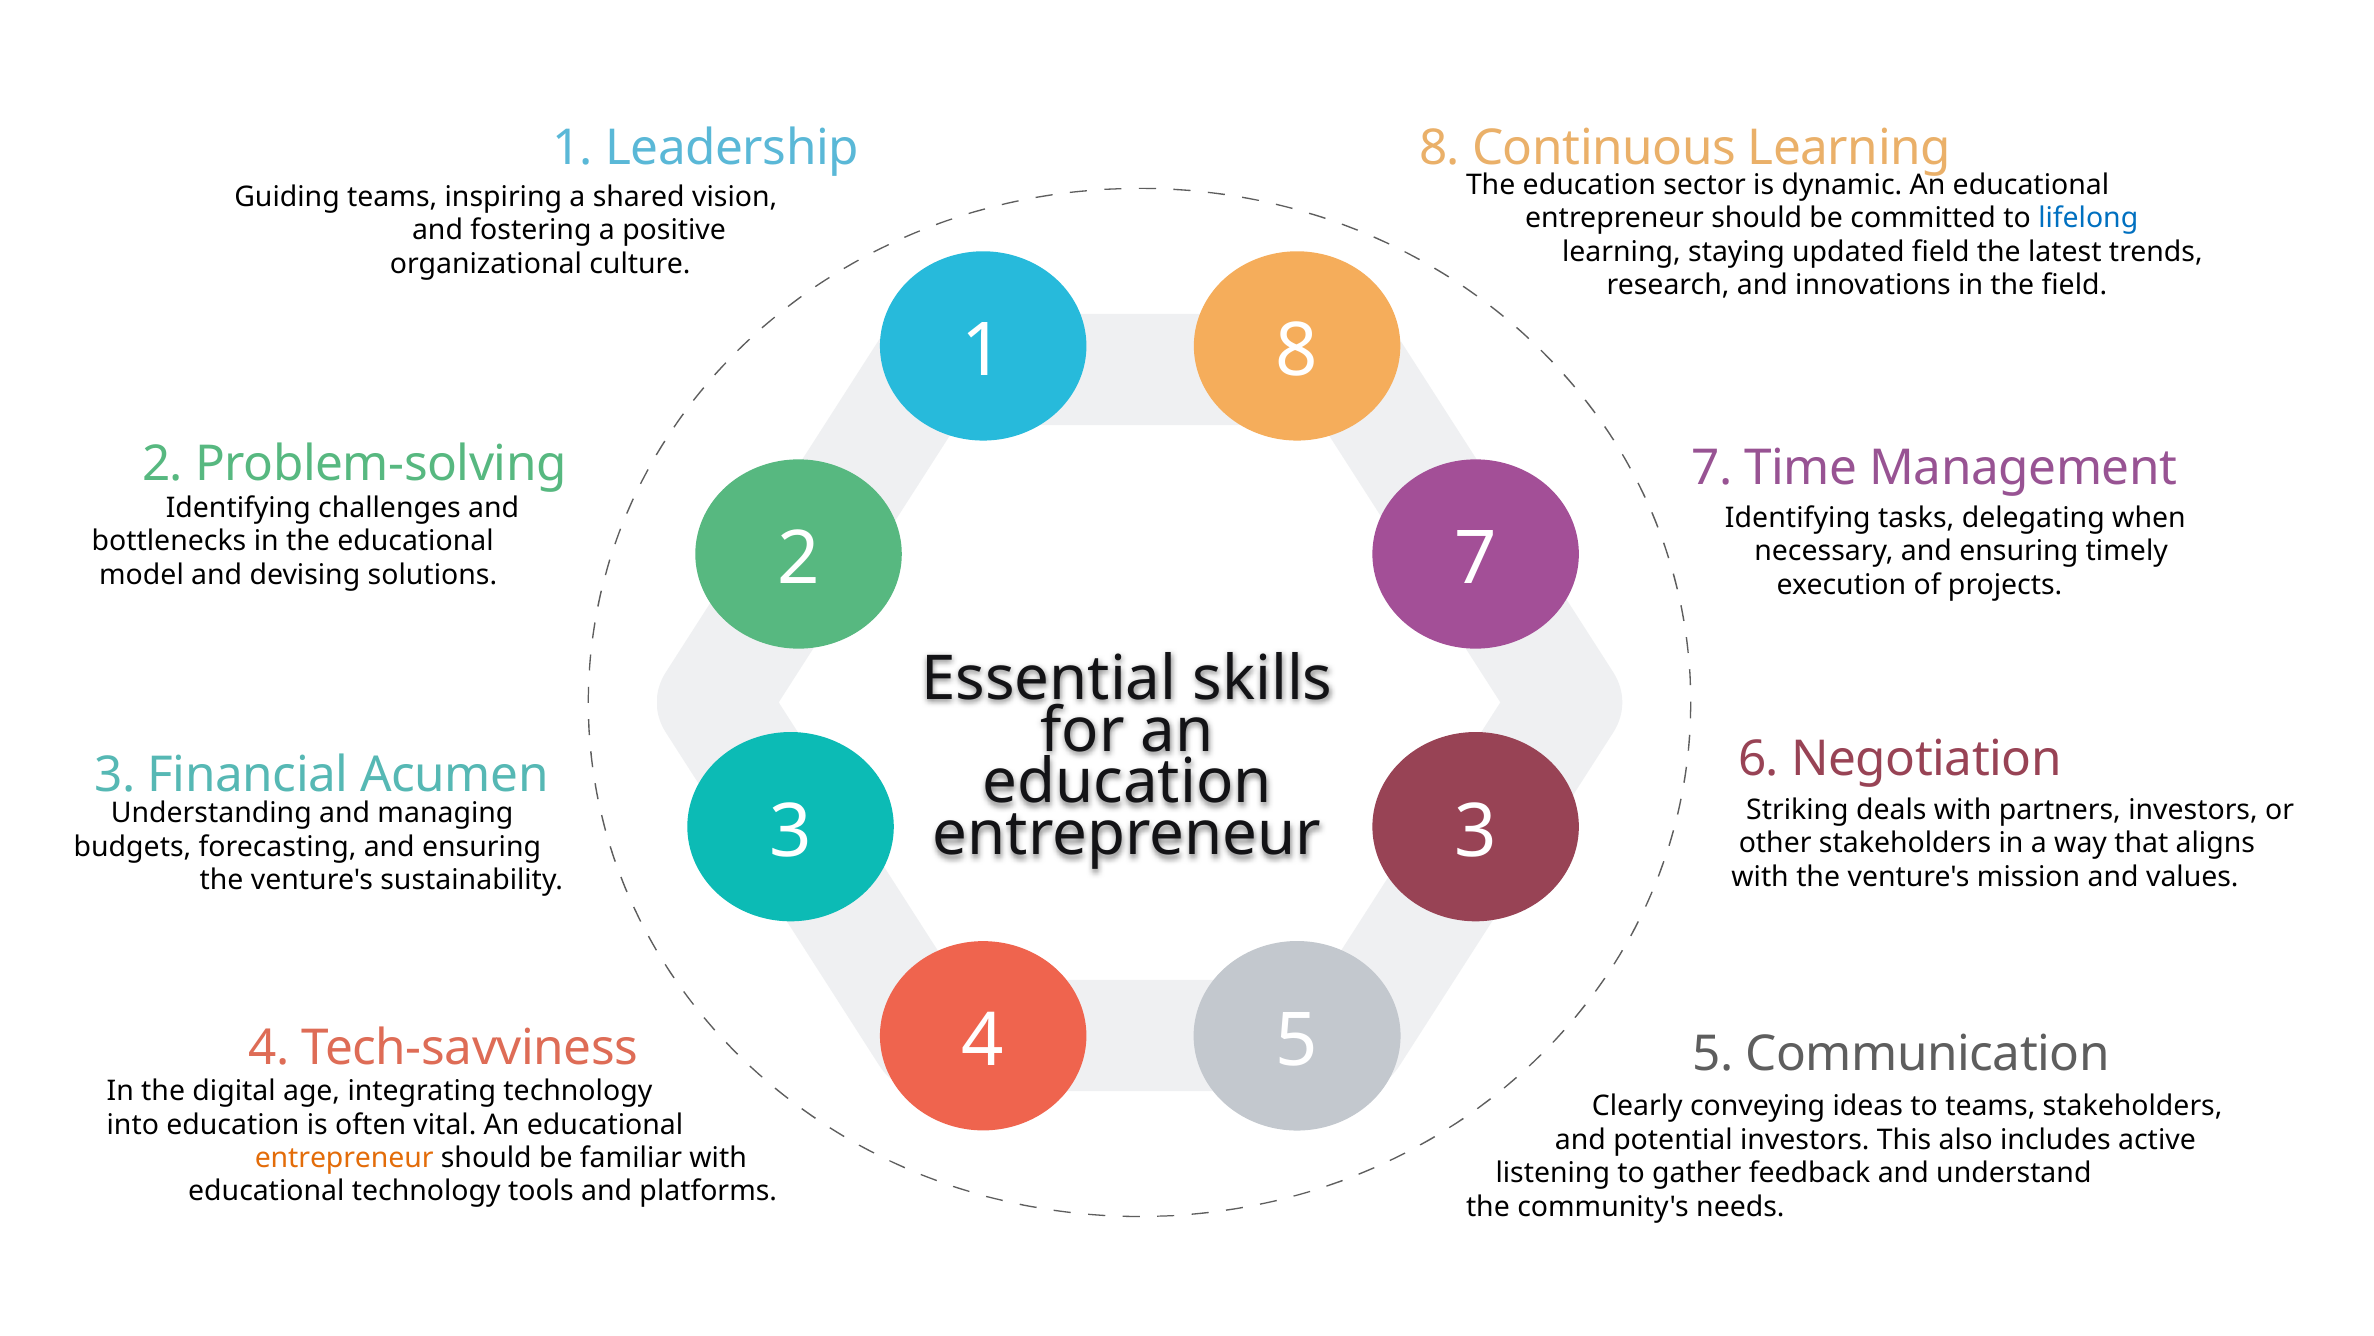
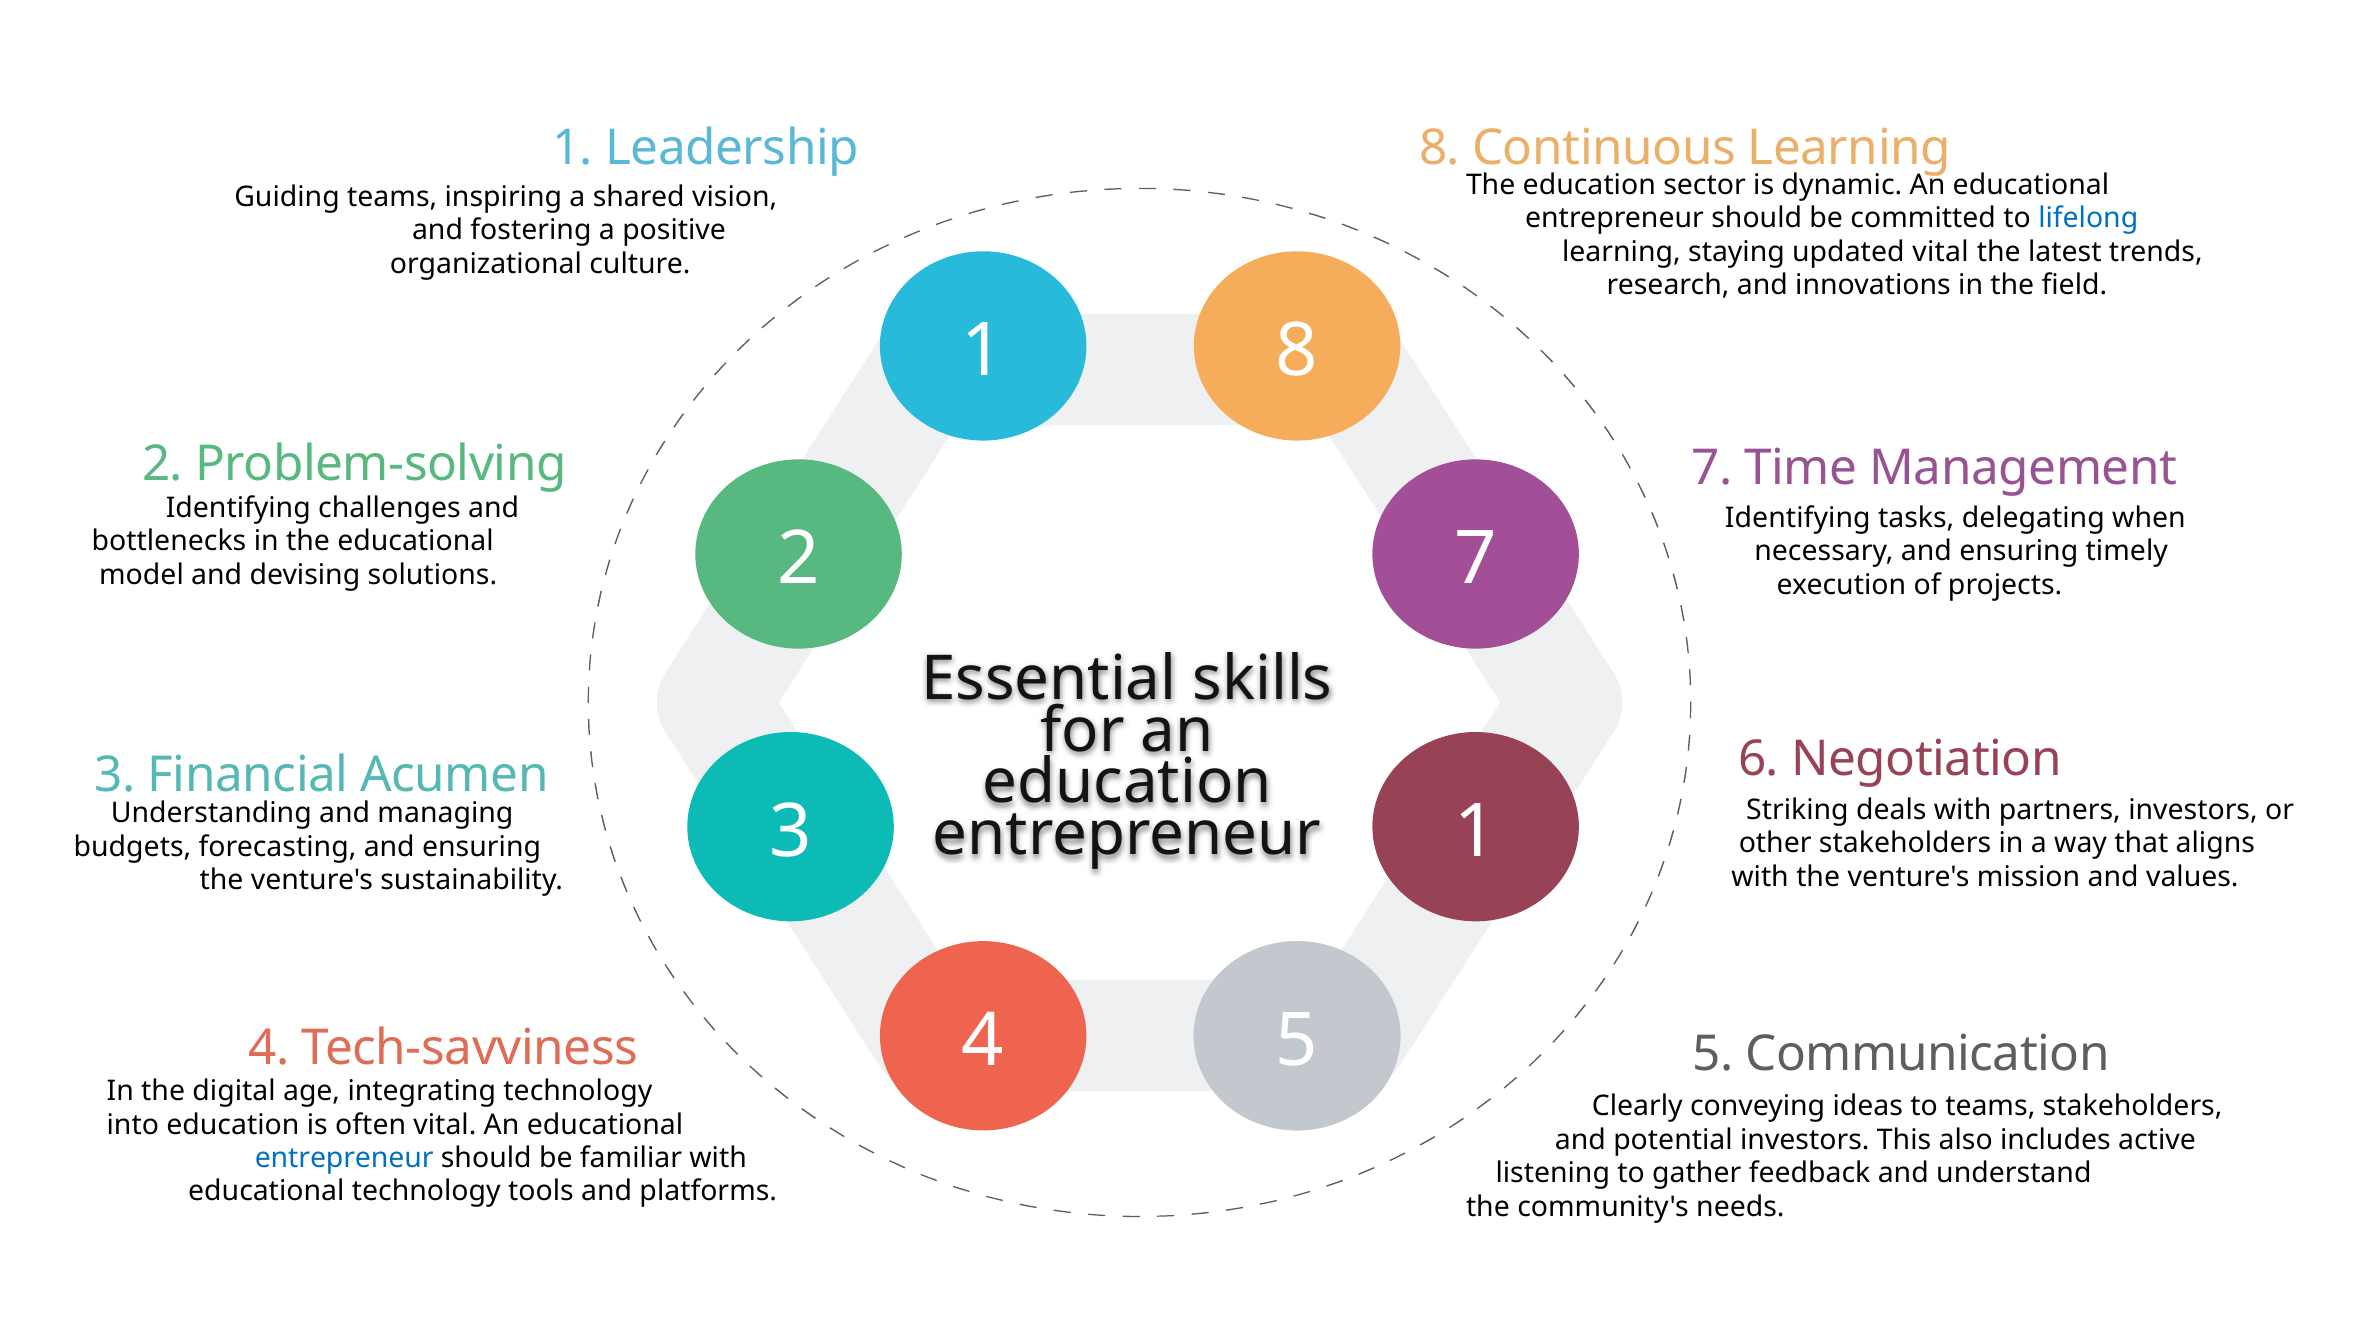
updated field: field -> vital (1941, 252)
3 3: 3 -> 1 (1476, 831)
entrepreneur colour: orange -> blue (344, 1158)
